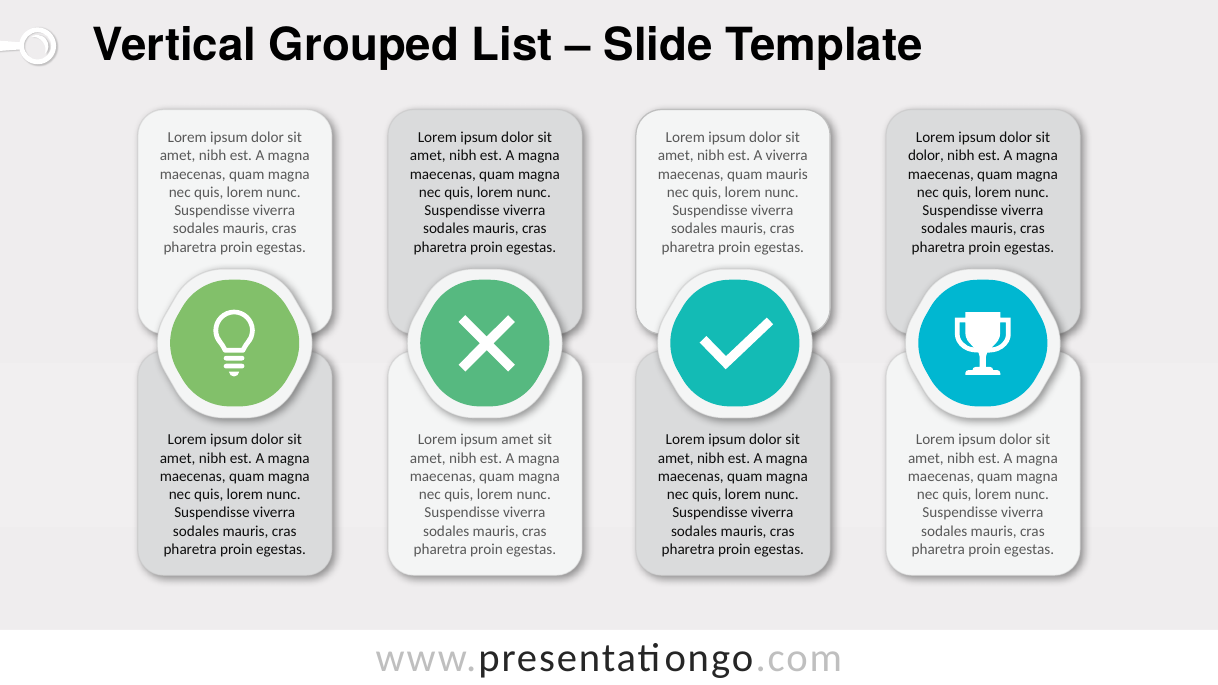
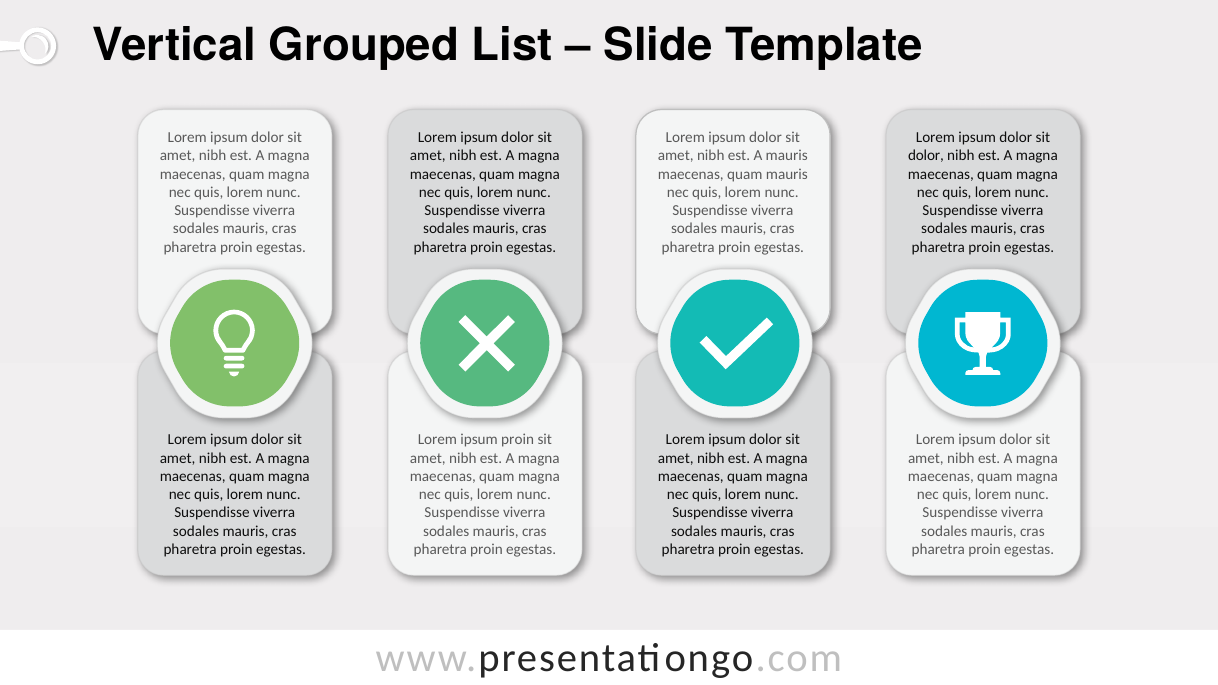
A viverra: viverra -> mauris (787, 156)
ipsum amet: amet -> proin (518, 440)
